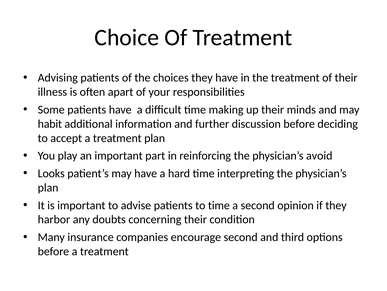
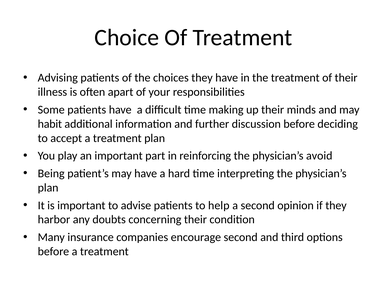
Looks: Looks -> Being (51, 173)
to time: time -> help (219, 205)
